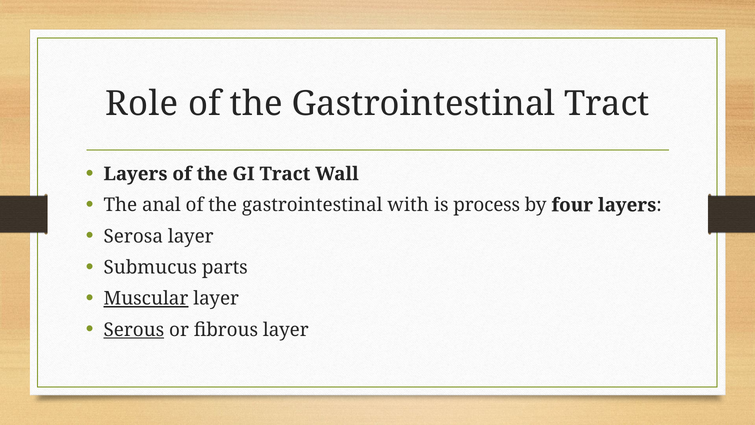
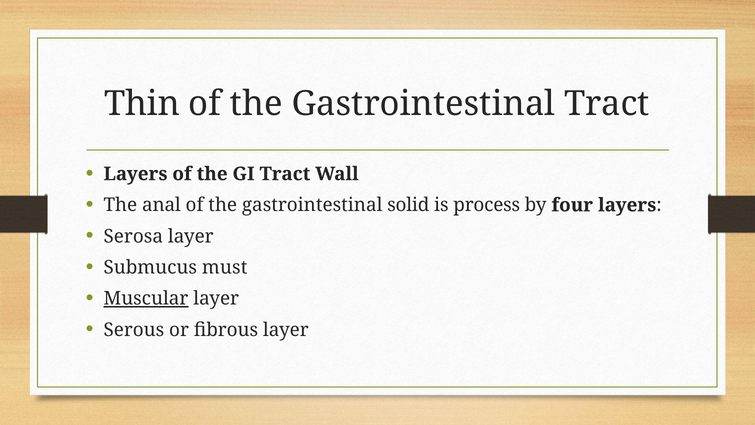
Role: Role -> Thin (142, 104)
with: with -> solid (408, 205)
parts: parts -> must (225, 267)
Serous underline: present -> none (134, 330)
